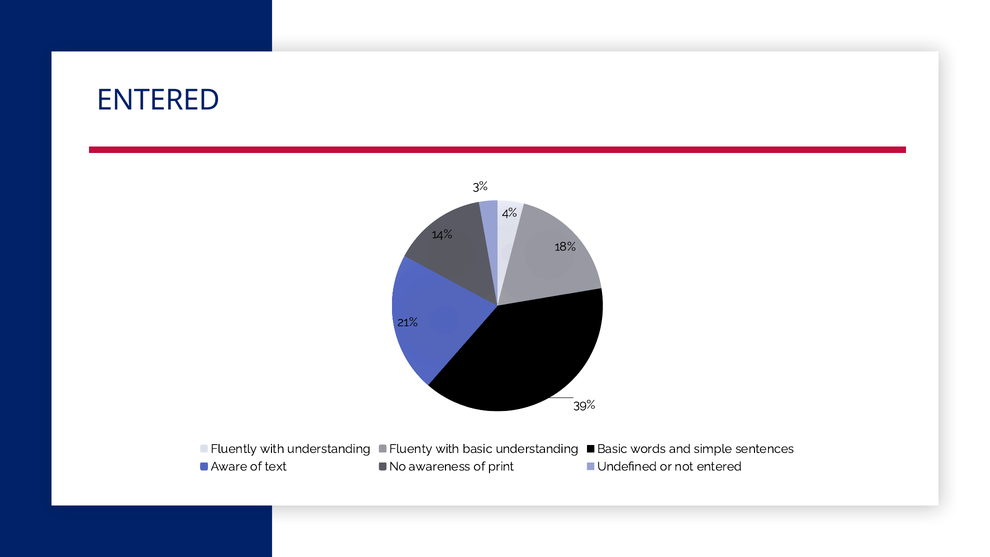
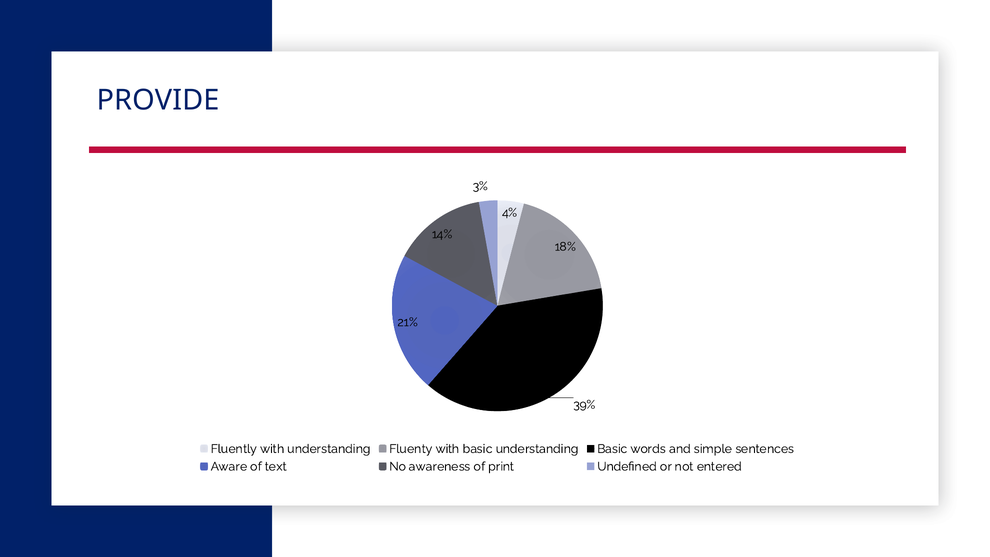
ENTERED: ENTERED -> PROVIDE (158, 100)
